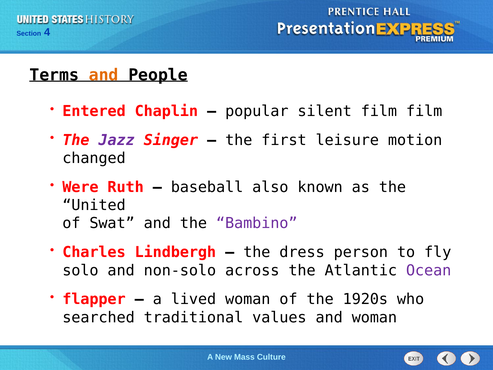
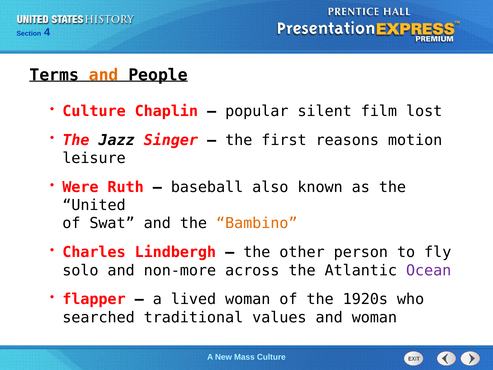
Entered: Entered -> Culture (94, 111)
film film: film -> lost (424, 111)
Jazz colour: purple -> black (117, 140)
leisure: leisure -> reasons (347, 140)
changed: changed -> leisure (94, 158)
Bambino colour: purple -> orange (257, 223)
dress: dress -> other (302, 252)
non-solo: non-solo -> non-more (180, 270)
